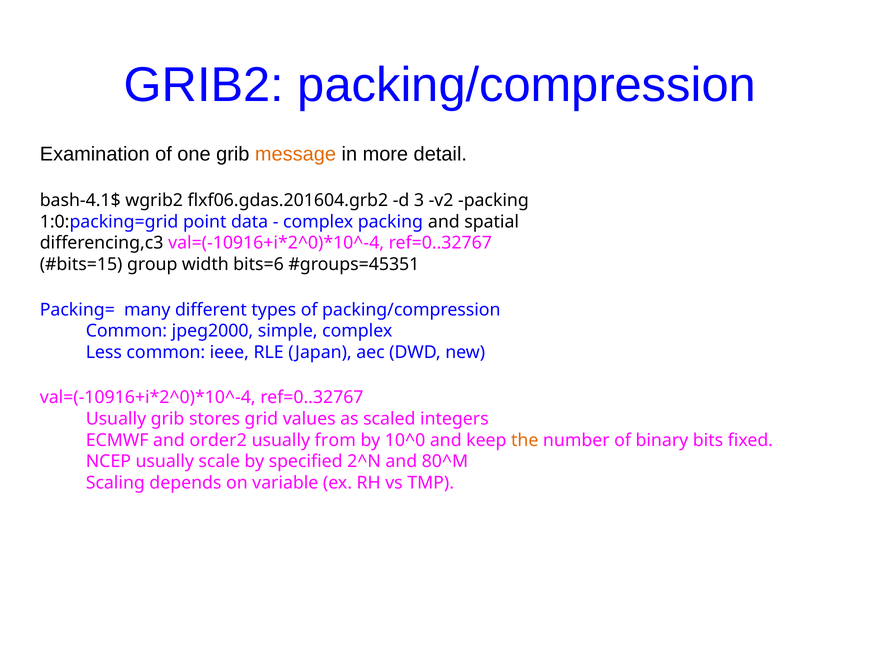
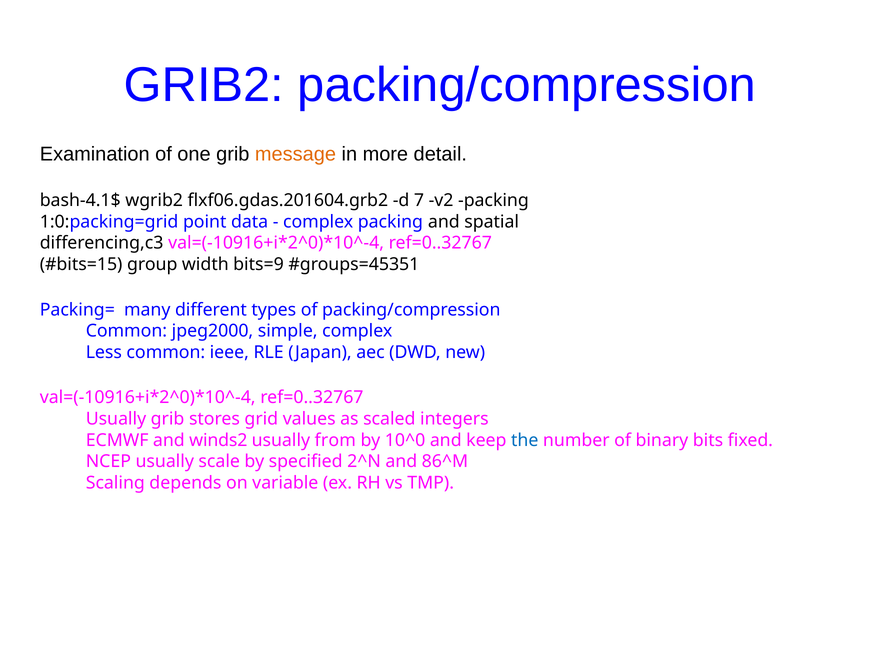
3: 3 -> 7 (419, 200)
bits=6: bits=6 -> bits=9 (259, 264)
order2: order2 -> winds2 (218, 440)
the colour: orange -> blue (525, 440)
80^M: 80^M -> 86^M (445, 461)
